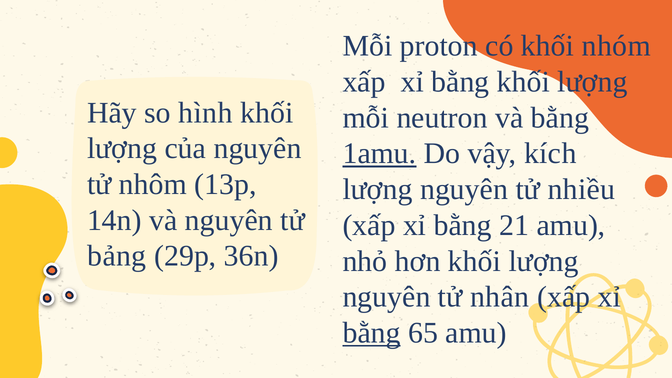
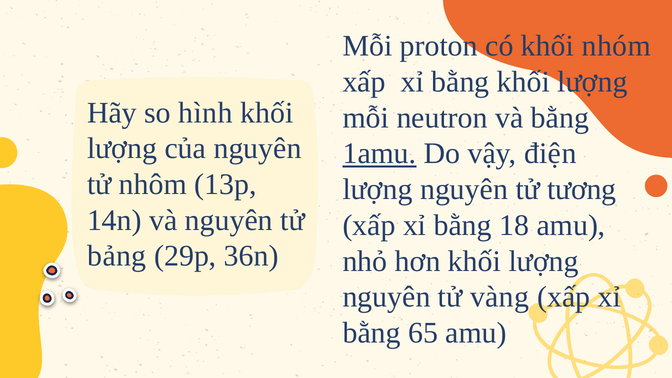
kích: kích -> điện (550, 154)
nhiều: nhiều -> tương (582, 189)
21: 21 -> 18 (514, 225)
nhân: nhân -> vàng (500, 297)
bằng underline: present -> none (372, 333)
